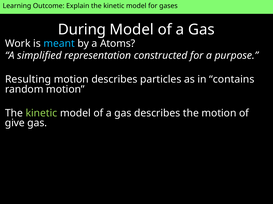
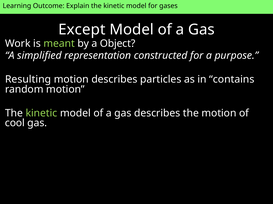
During: During -> Except (82, 30)
meant colour: light blue -> light green (59, 44)
Atoms: Atoms -> Object (118, 44)
give: give -> cool (15, 123)
